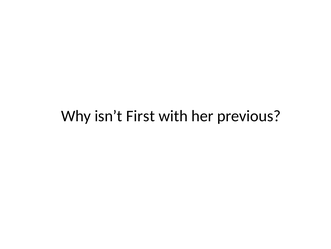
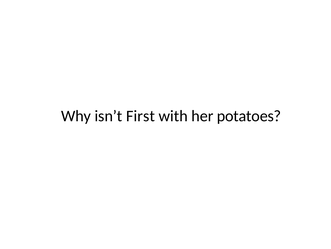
previous: previous -> potatoes (249, 116)
